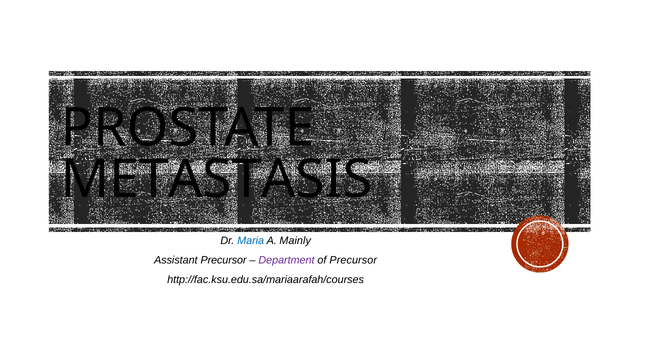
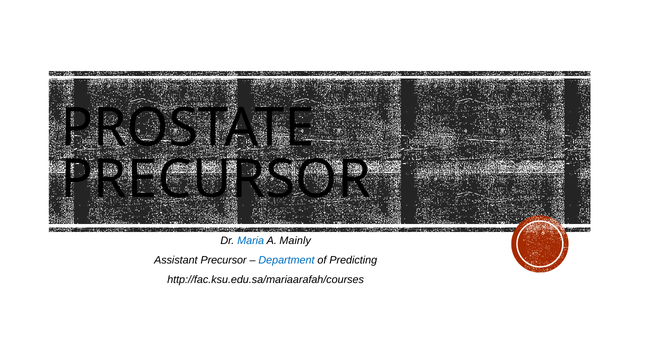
METASTASIS: METASTASIS -> PRECURSOR (216, 180)
Department colour: purple -> blue (286, 260)
of Precursor: Precursor -> Predicting (353, 260)
